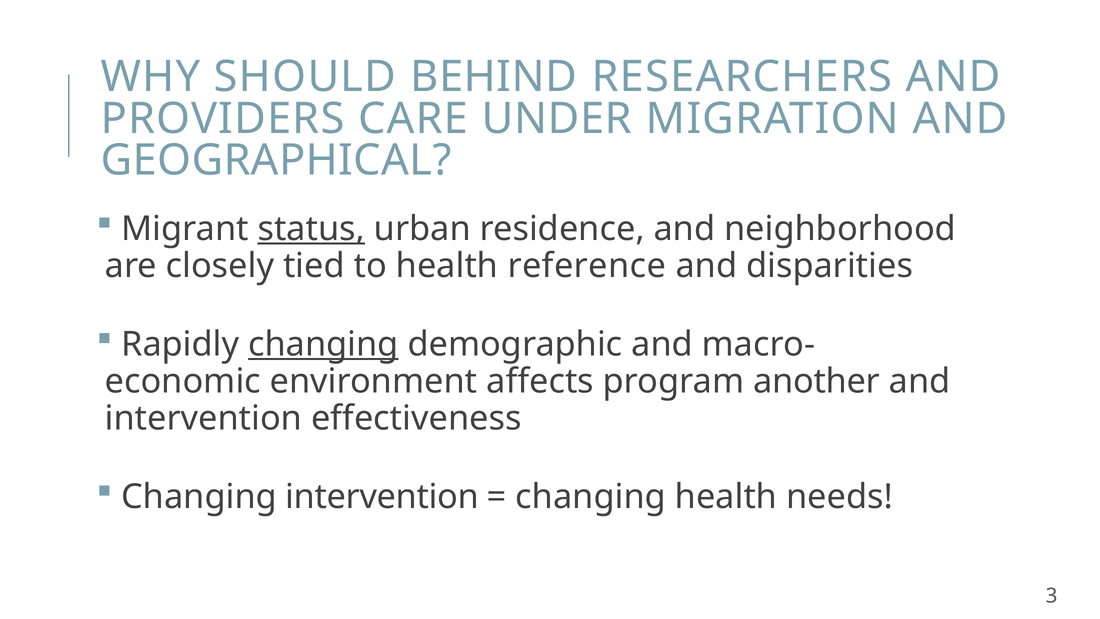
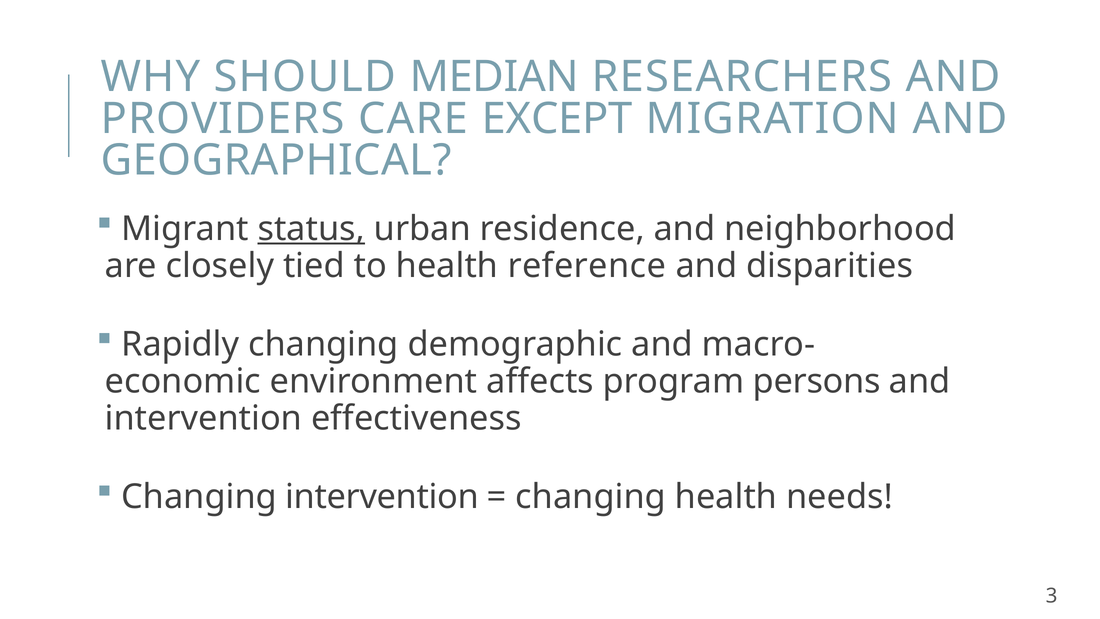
BEHIND: BEHIND -> MEDIAN (494, 77)
UNDER: UNDER -> EXCEPT (557, 119)
changing underline: present -> none (323, 344)
another: another -> persons (817, 381)
